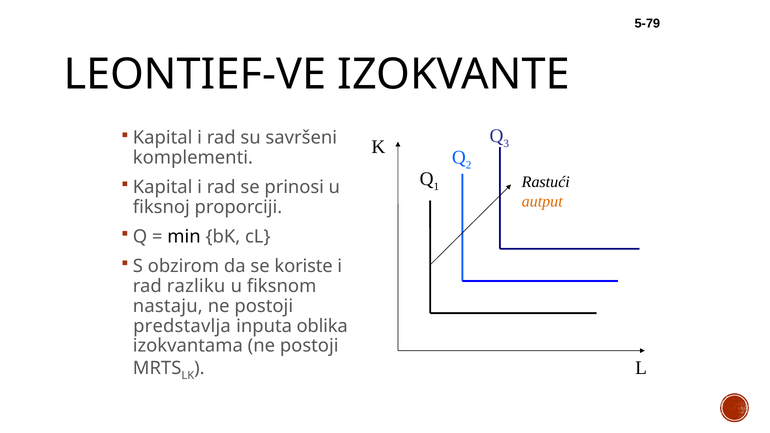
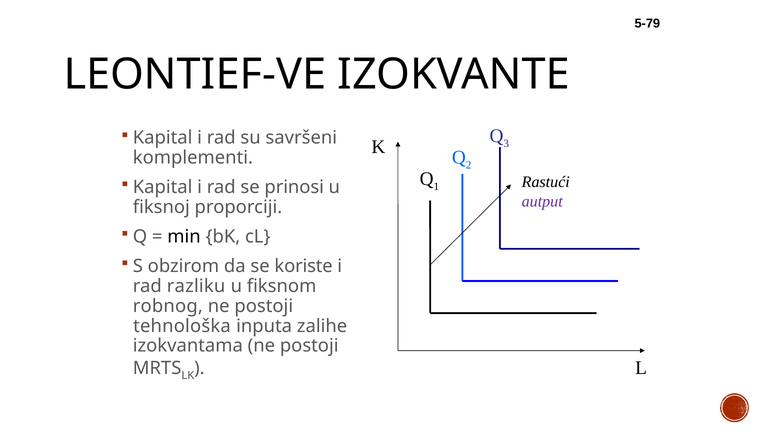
autput colour: orange -> purple (542, 201)
nastaju: nastaju -> robnog (168, 306)
predstavlja: predstavlja -> tehnološka (182, 326)
oblika: oblika -> zalihe (322, 326)
